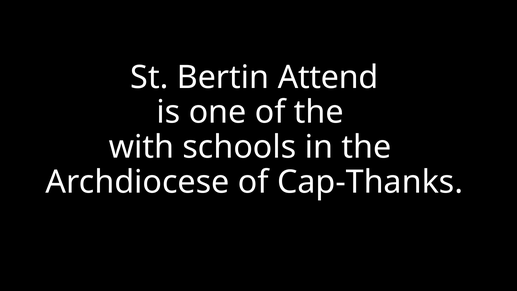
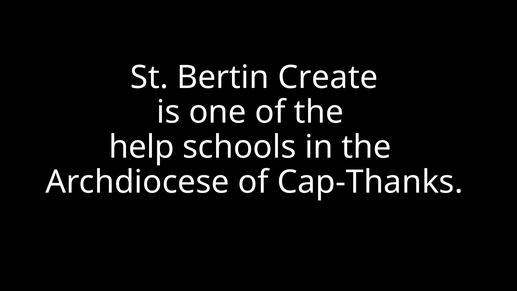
Attend: Attend -> Create (328, 77)
with: with -> help (142, 147)
